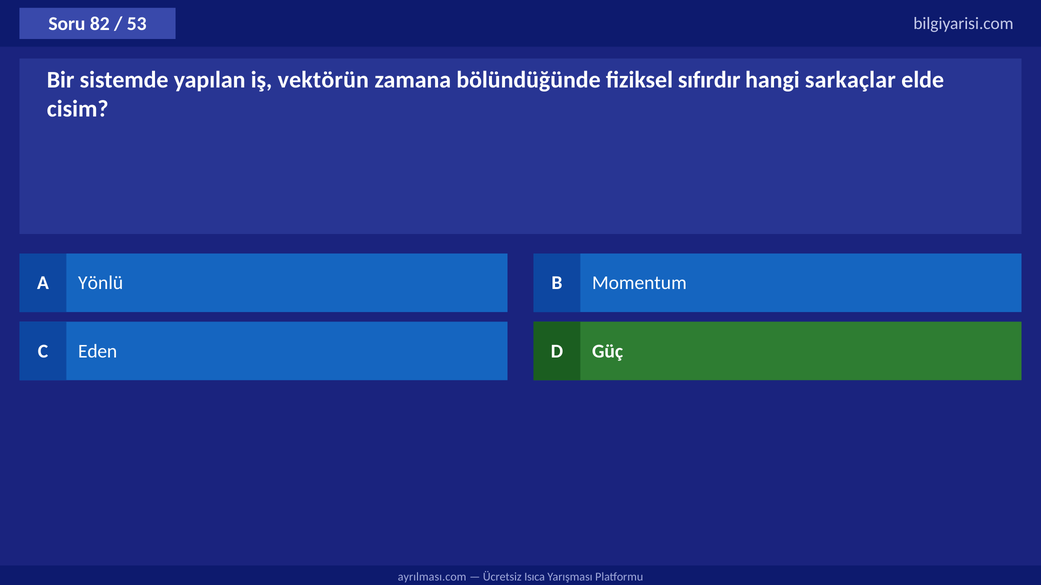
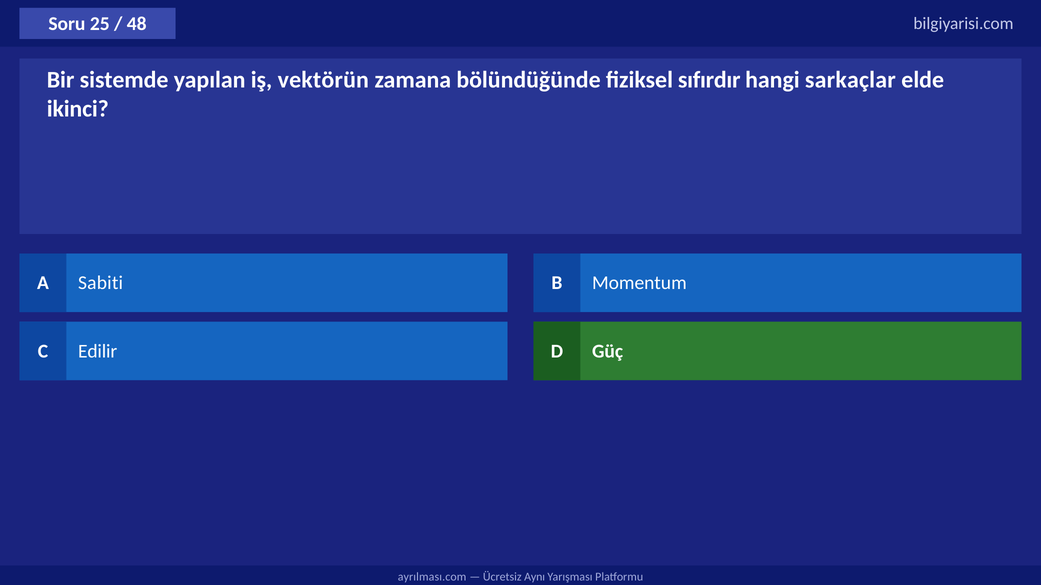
82: 82 -> 25 (100, 24)
53: 53 -> 48 (137, 24)
cisim: cisim -> ikinci (78, 109)
Yönlü: Yönlü -> Sabiti (101, 283)
Eden: Eden -> Edilir (98, 352)
Isıca: Isıca -> Aynı (535, 577)
